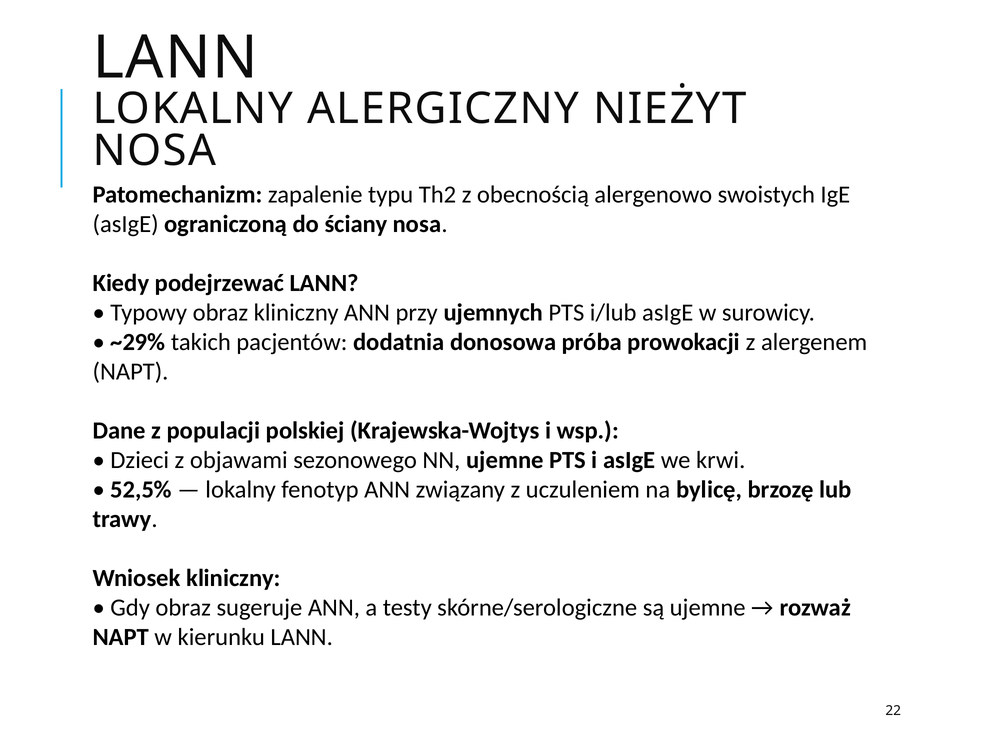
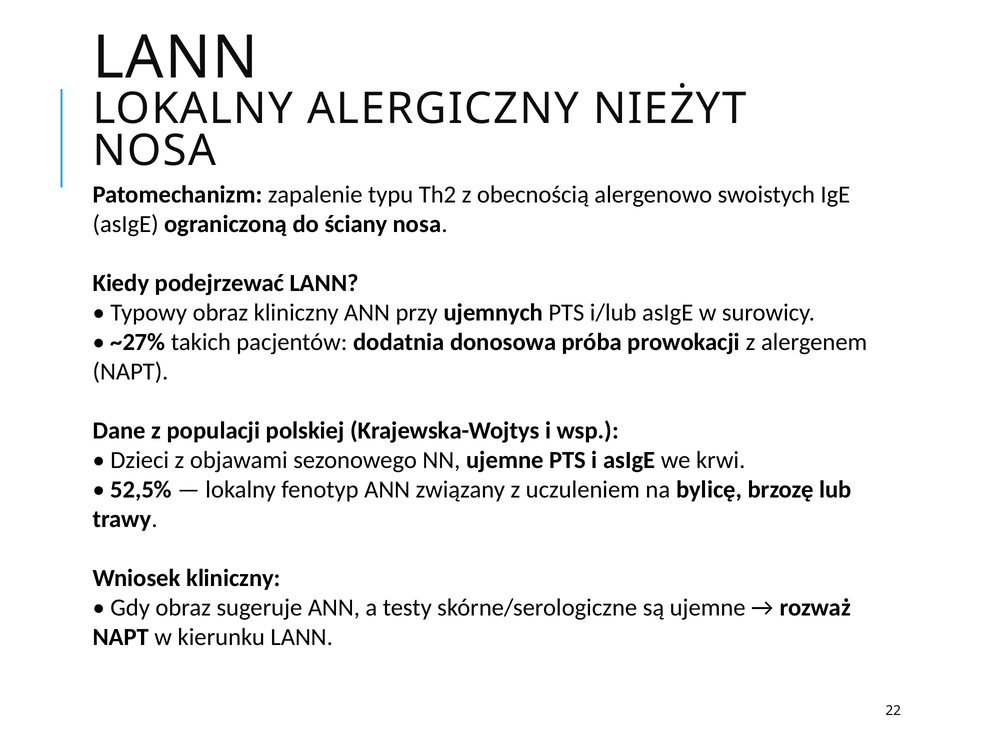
~29%: ~29% -> ~27% (138, 342)
